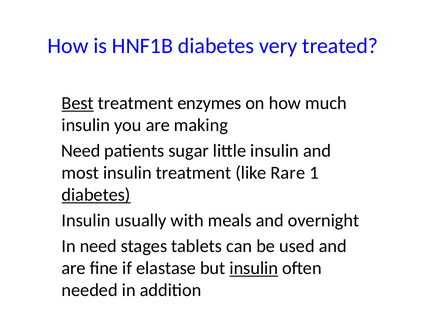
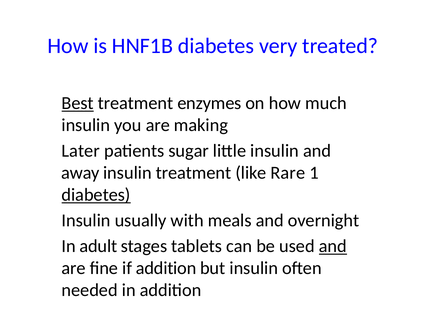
Need: Need -> Later (81, 151)
most: most -> away (80, 173)
In need: need -> adult (98, 246)
and underline: none -> present (333, 246)
if elastase: elastase -> addition (166, 268)
insulin underline: present -> none (254, 268)
